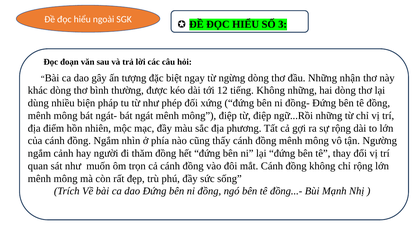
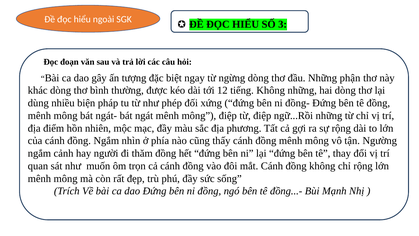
nhận: nhận -> phận (350, 78)
